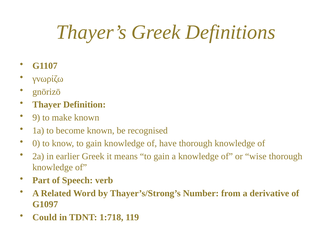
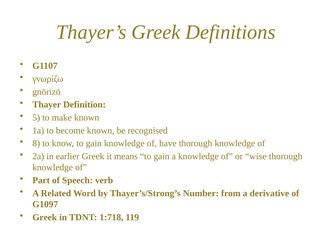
9: 9 -> 5 (36, 118)
0: 0 -> 8 (36, 143)
Could: Could -> Greek (45, 217)
